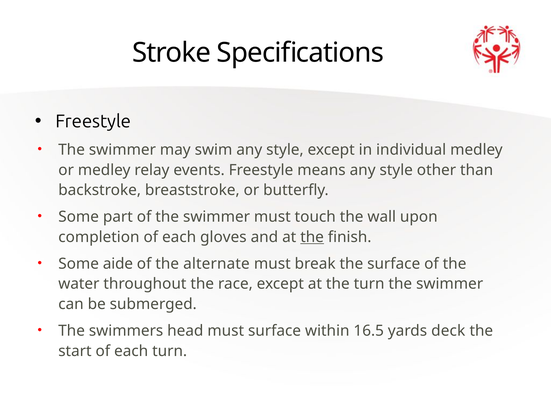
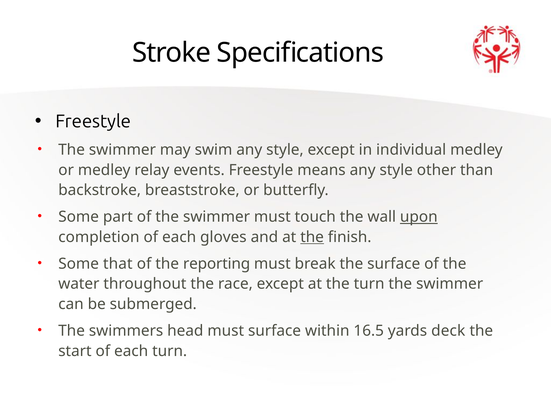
upon underline: none -> present (419, 217)
aide: aide -> that (118, 264)
alternate: alternate -> reporting (217, 264)
